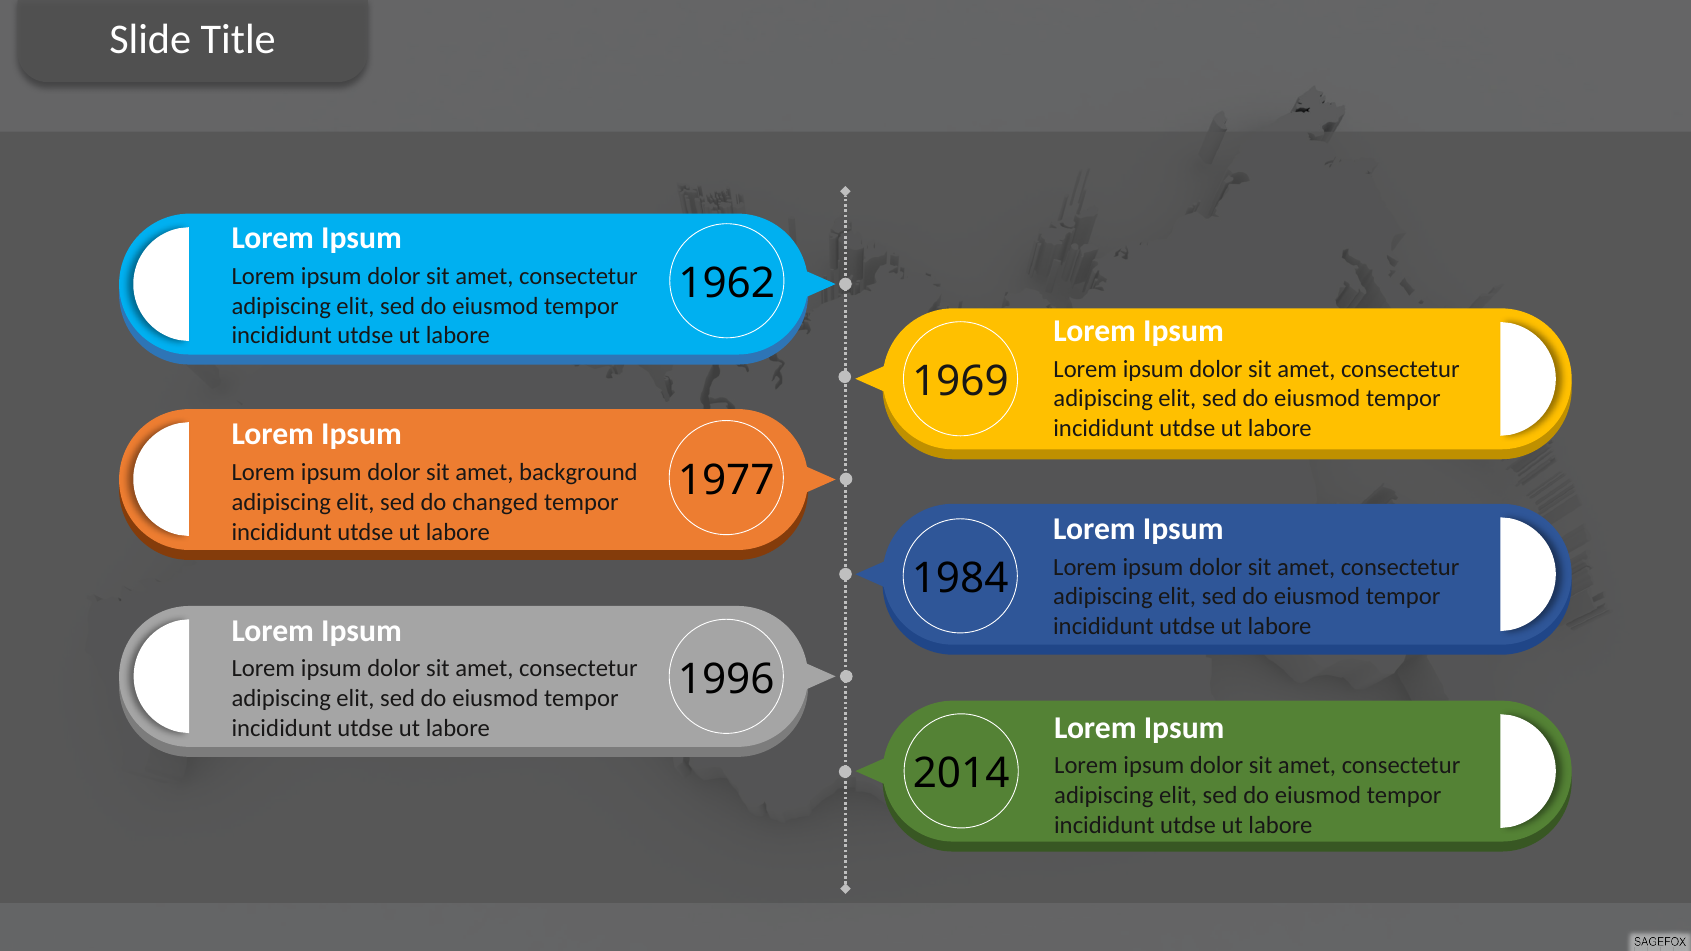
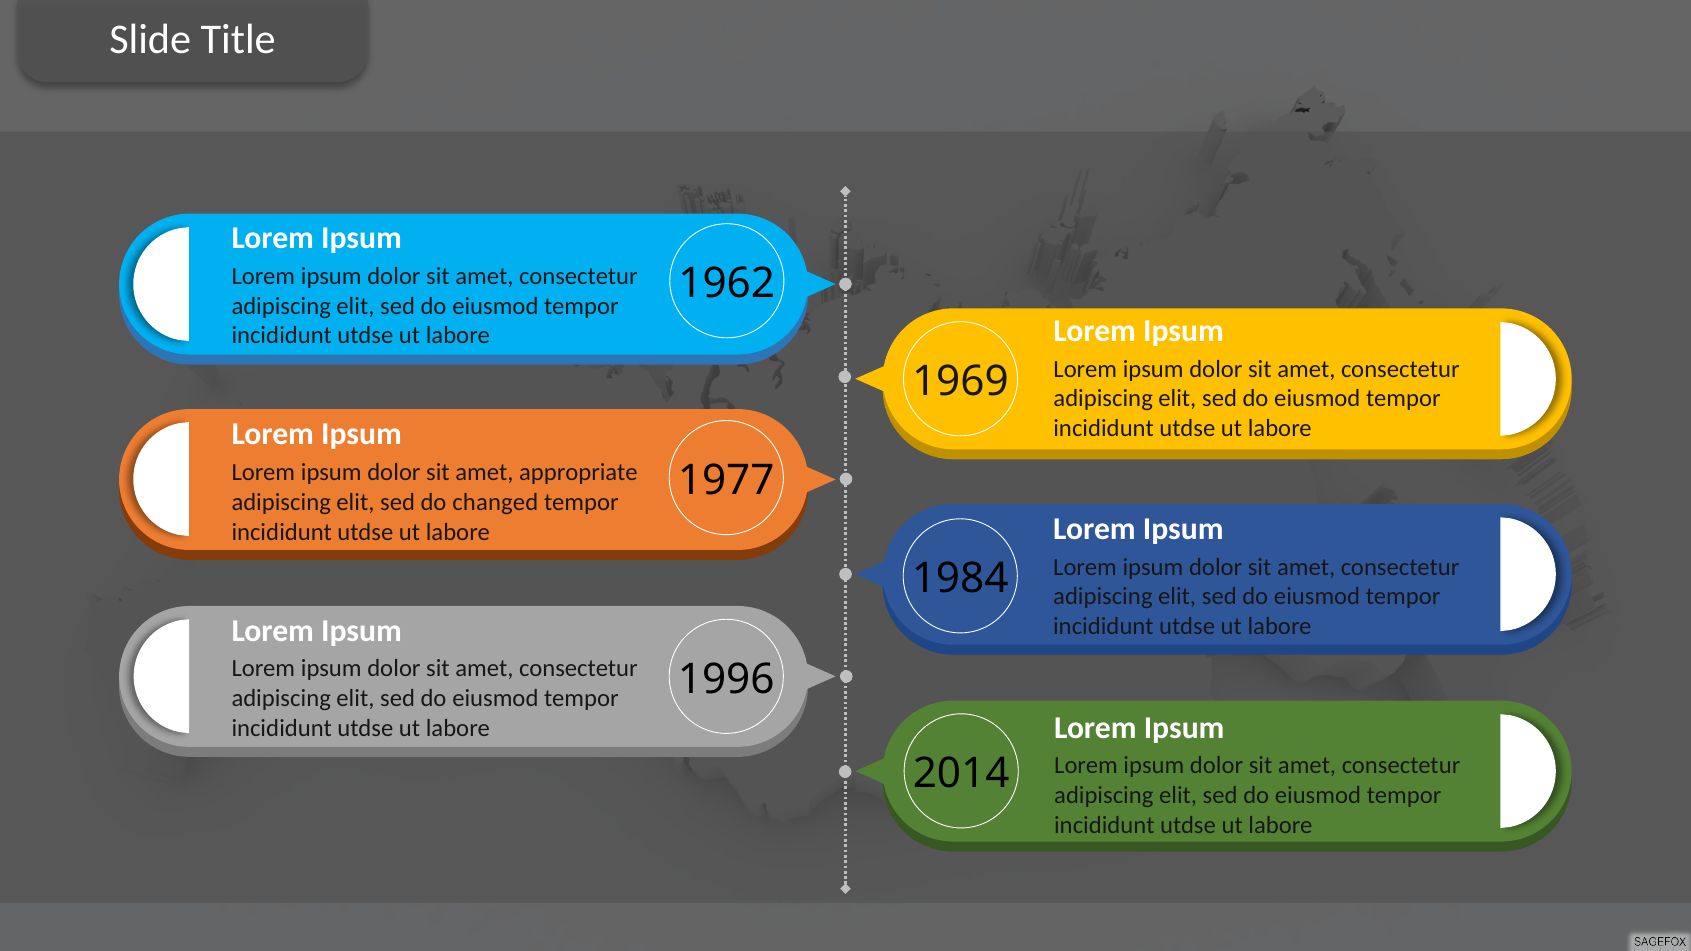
background: background -> appropriate (578, 473)
